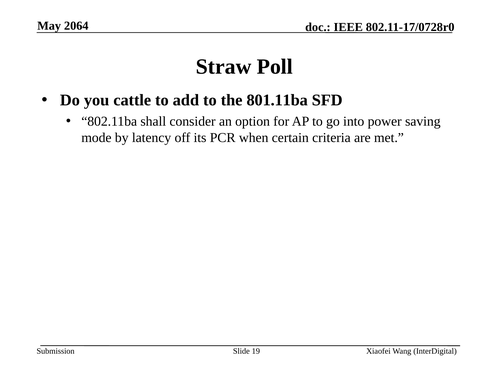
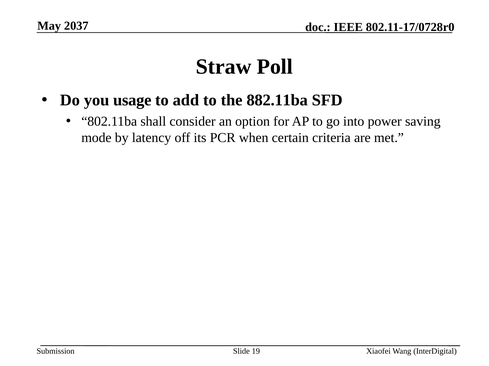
2064: 2064 -> 2037 (76, 26)
cattle: cattle -> usage (132, 100)
801.11ba: 801.11ba -> 882.11ba (277, 100)
